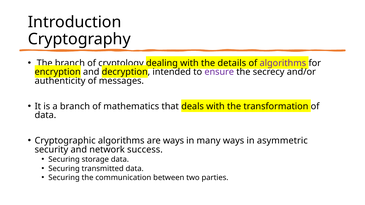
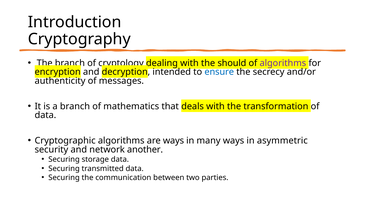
details: details -> should (232, 63)
ensure colour: purple -> blue (219, 72)
success: success -> another (145, 150)
